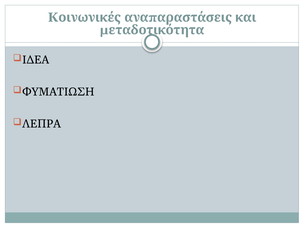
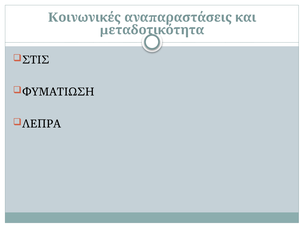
ΙΔΈΑ: ΙΔΈΑ -> ΣΤΙΣ (36, 60)
